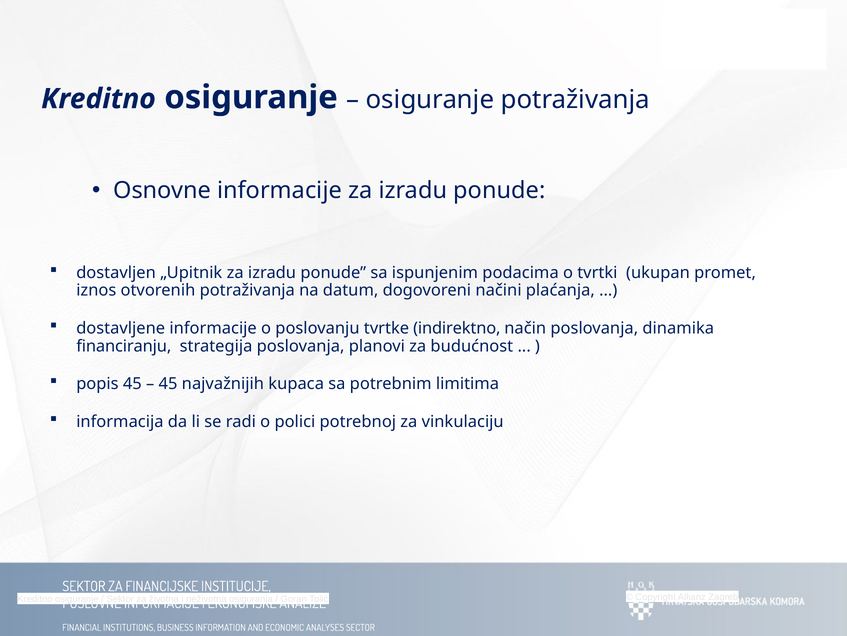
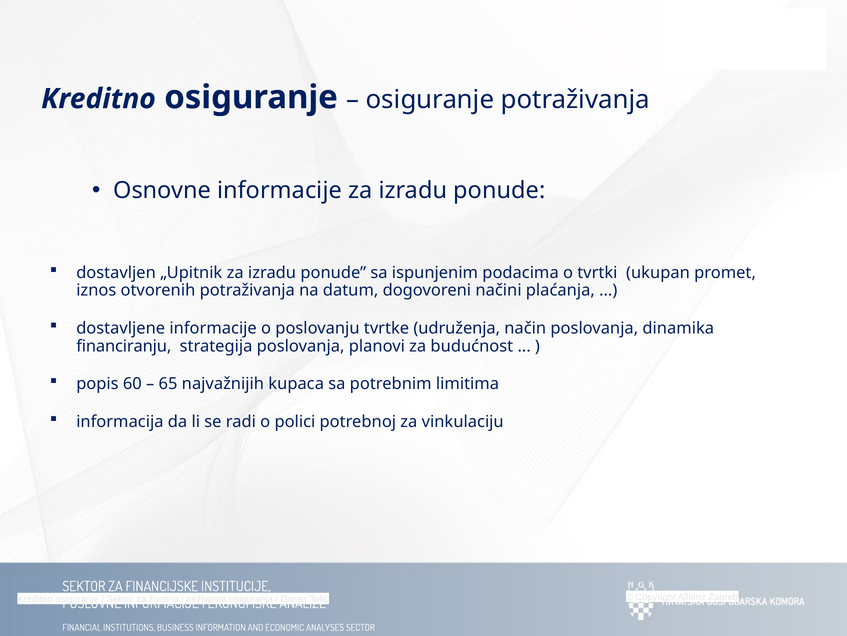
indirektno: indirektno -> udruženja (457, 328)
popis 45: 45 -> 60 (132, 384)
45: 45 -> 65 (168, 384)
